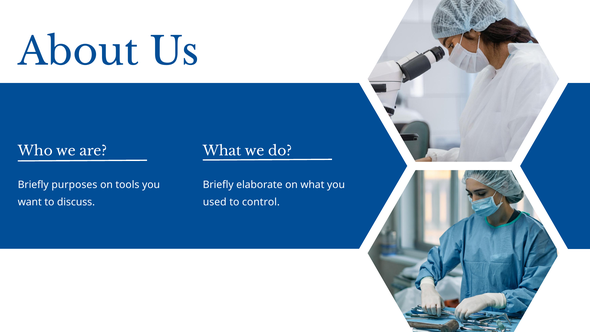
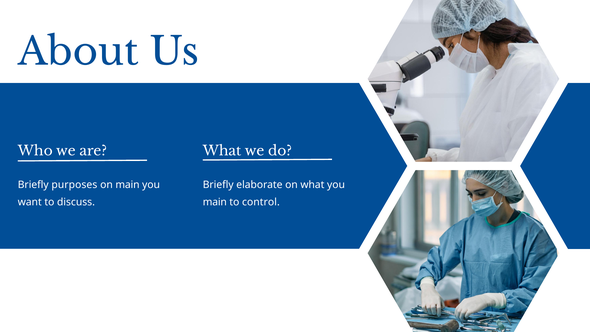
on tools: tools -> main (128, 185)
used: used -> main (215, 202)
